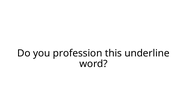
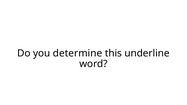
profession: profession -> determine (78, 53)
